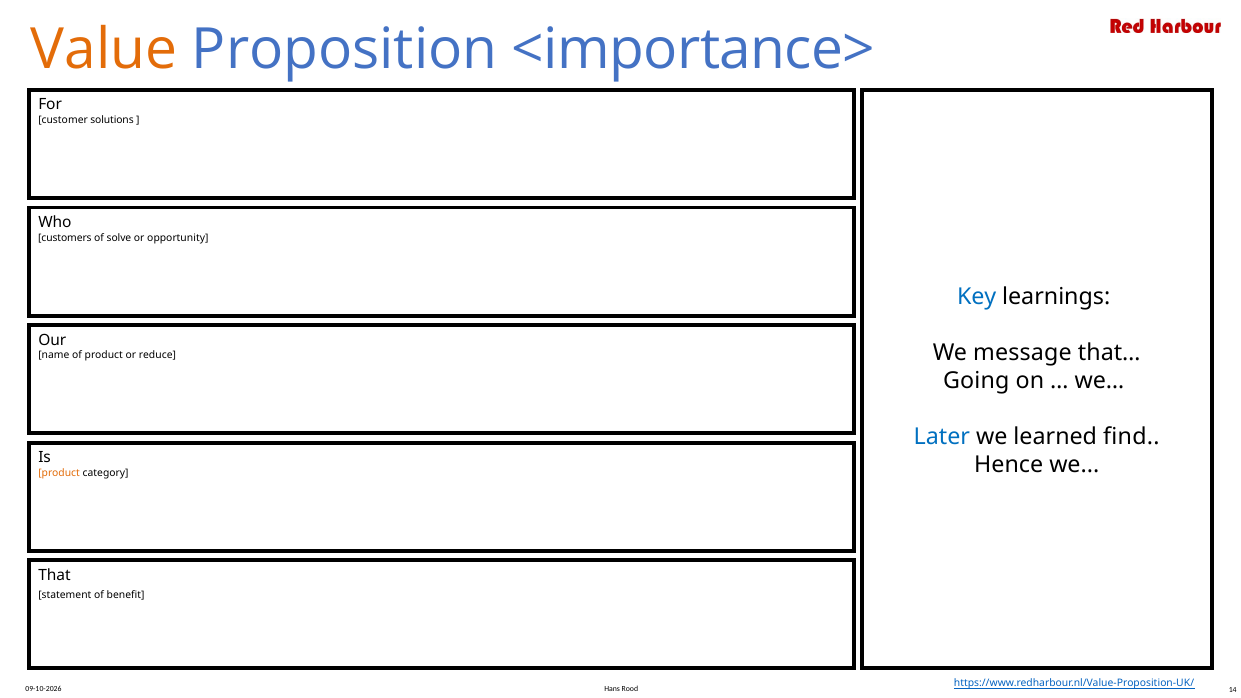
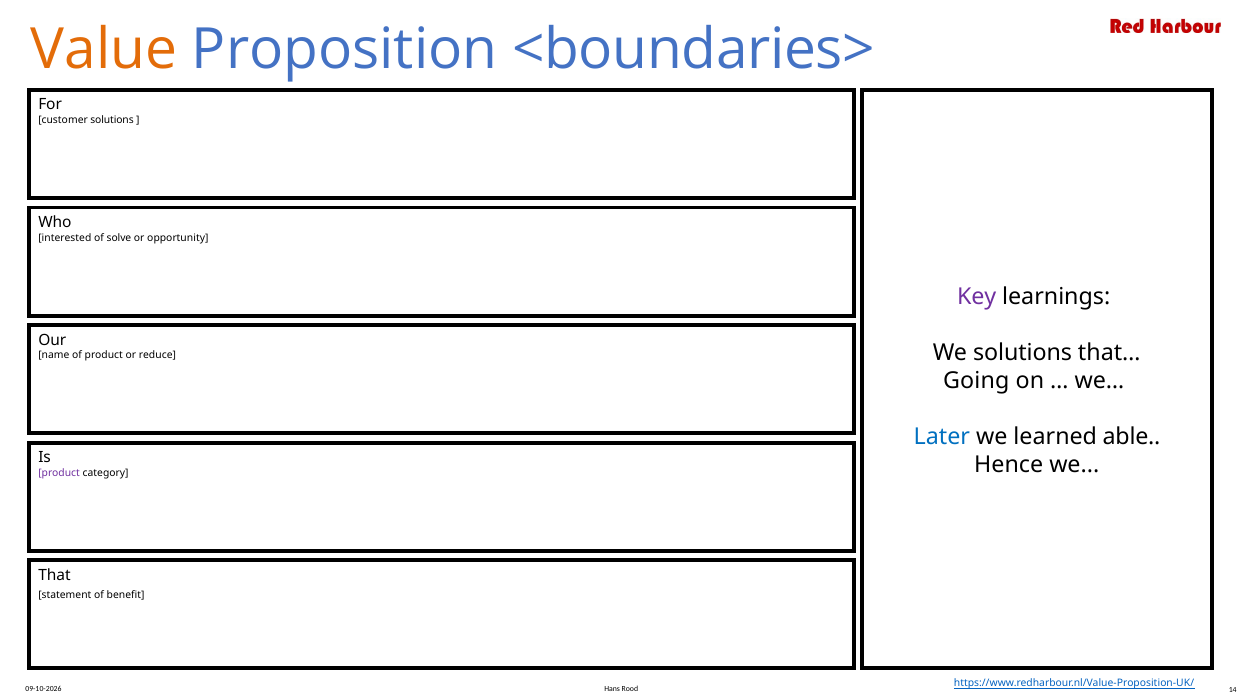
<importance>: <importance> -> <boundaries> (694, 50)
customers: customers -> interested (65, 238)
Key colour: blue -> purple (977, 297)
We message: message -> solutions (1023, 353)
find: find -> able (1132, 437)
product colour: orange -> purple (59, 473)
